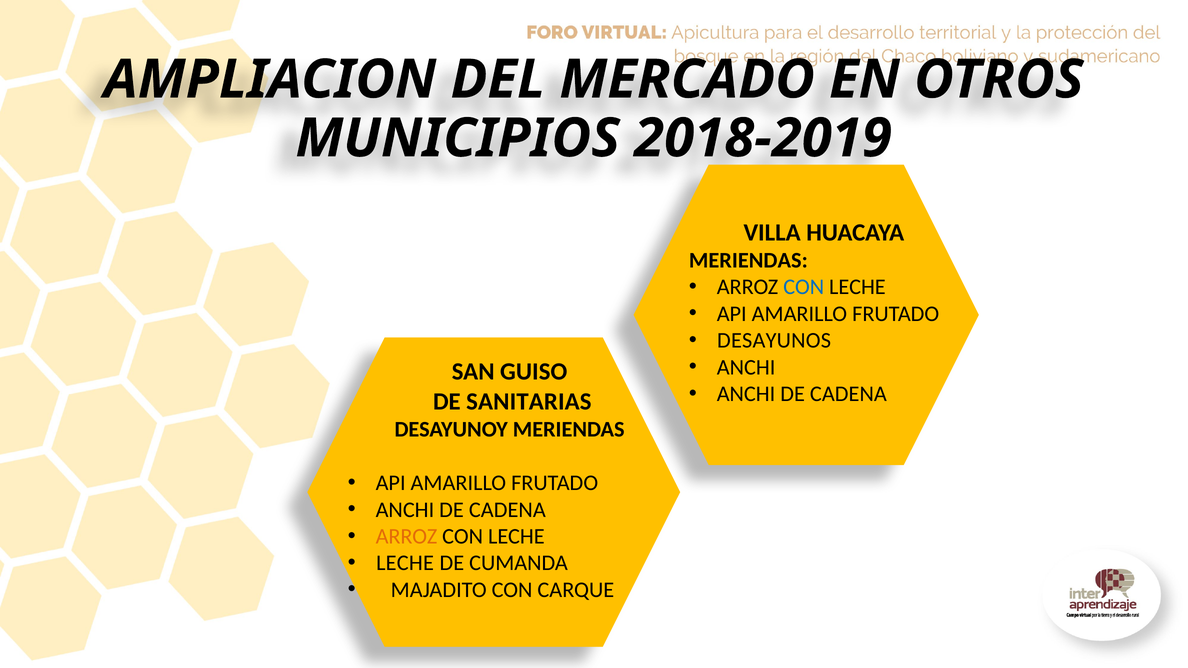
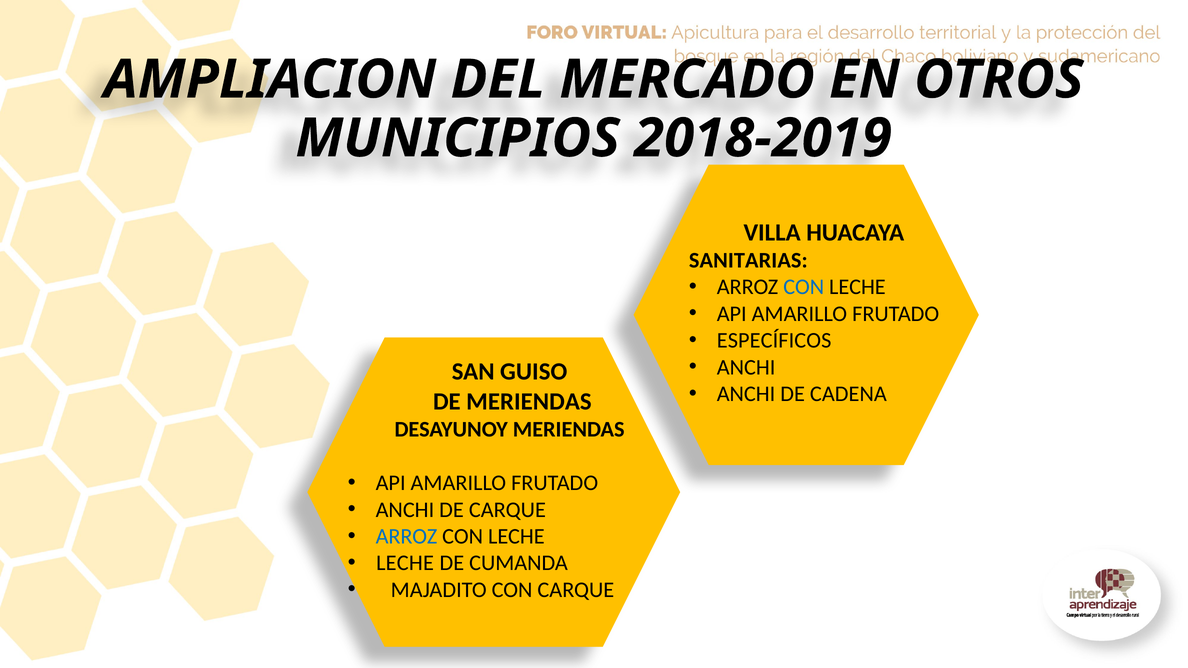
MERIENDAS: MERIENDAS -> SANITARIAS (748, 260)
DESAYUNOS: DESAYUNOS -> ESPECÍFICOS (774, 341)
DE SANITARIAS: SANITARIAS -> MERIENDAS (529, 402)
CADENA: CADENA -> CARQUE (507, 510)
ARROZ colour: orange -> blue (407, 537)
